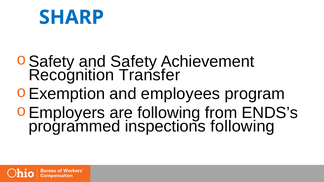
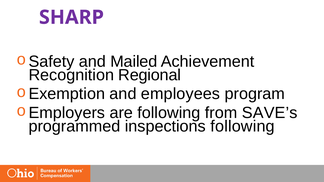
SHARP colour: blue -> purple (71, 17)
Safety: Safety -> Mailed (134, 62)
Transfer: Transfer -> Regional (150, 75)
ENDS’s: ENDS’s -> SAVE’s (270, 113)
